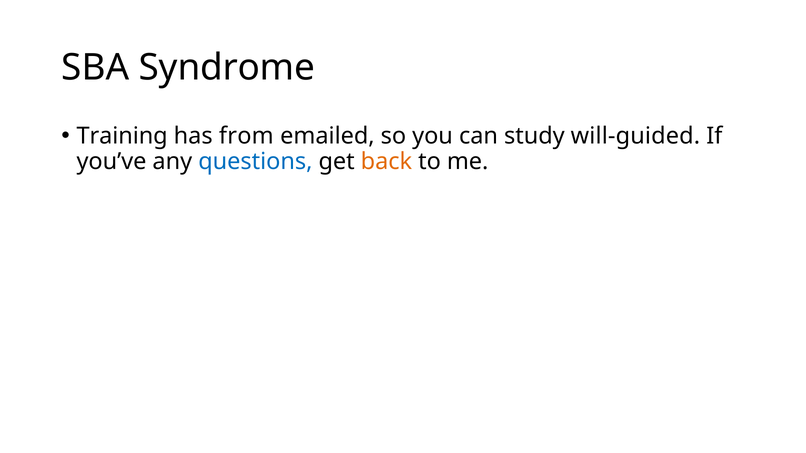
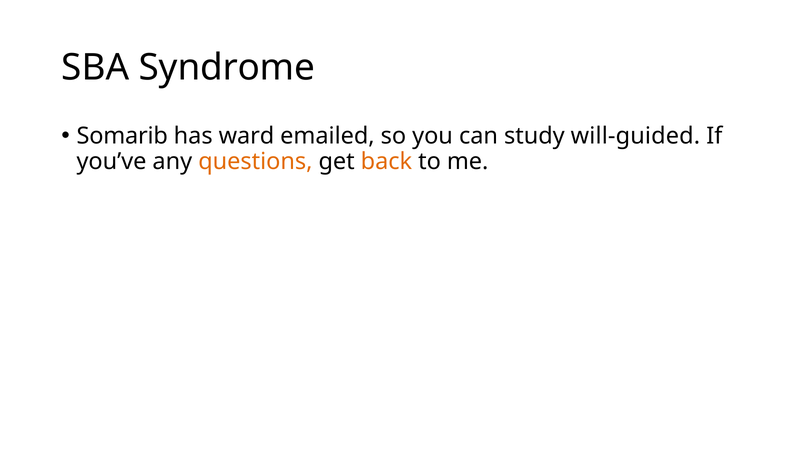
Training: Training -> Somarib (122, 136)
from: from -> ward (247, 136)
questions colour: blue -> orange (255, 162)
